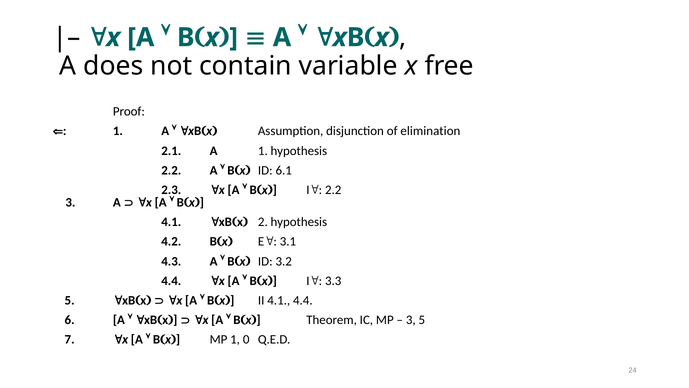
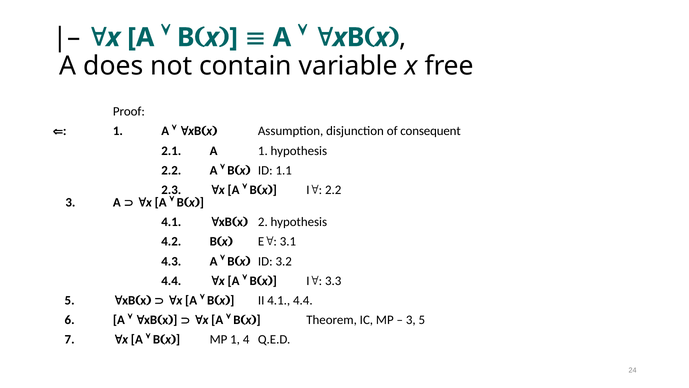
elimination: elimination -> consequent (431, 131)
6.1: 6.1 -> 1.1 (284, 170)
0: 0 -> 4 (246, 339)
